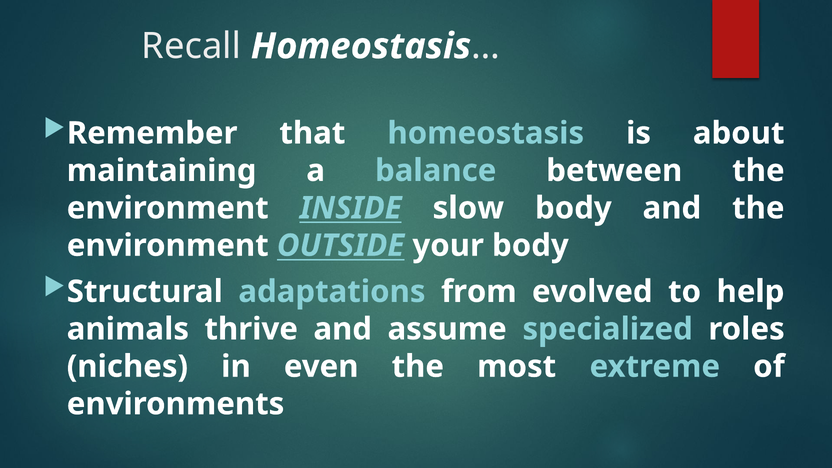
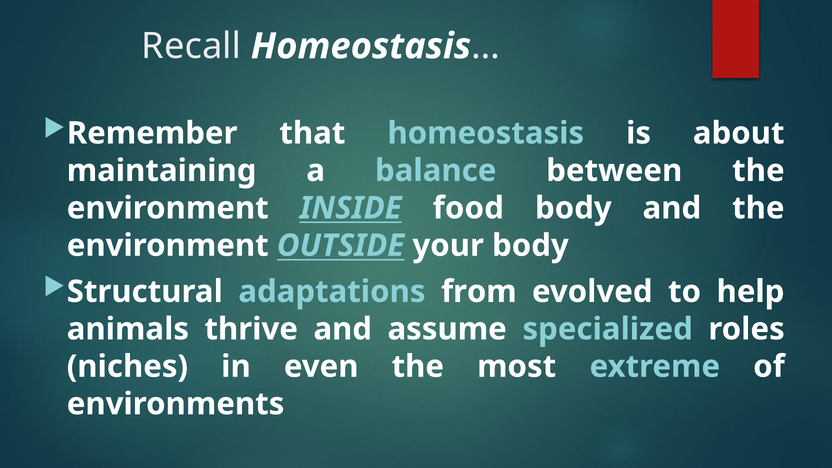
slow: slow -> food (468, 208)
